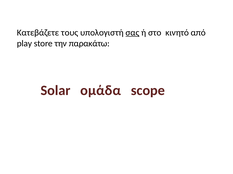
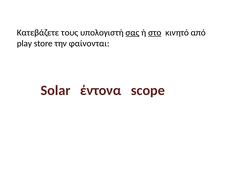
στο underline: none -> present (155, 33)
παρακάτω: παρακάτω -> φαίνονται (89, 44)
ομάδα: ομάδα -> έντονα (101, 91)
